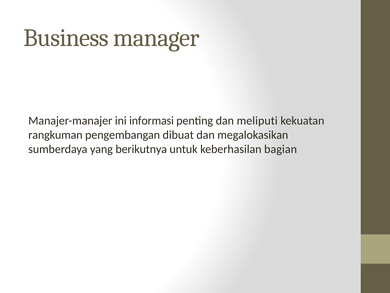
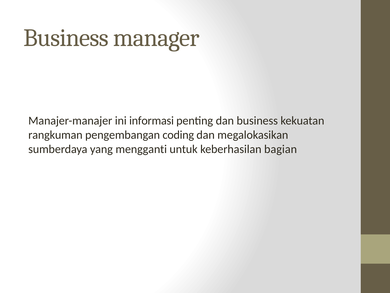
dan meliputi: meliputi -> business (257, 120)
dibuat: dibuat -> coding (178, 135)
berikutnya: berikutnya -> mengganti (141, 149)
